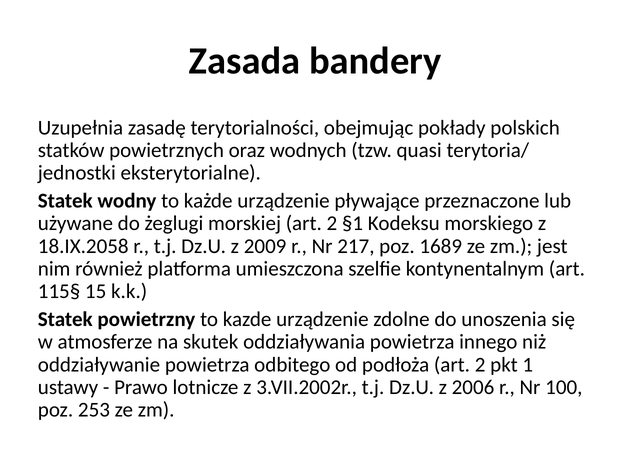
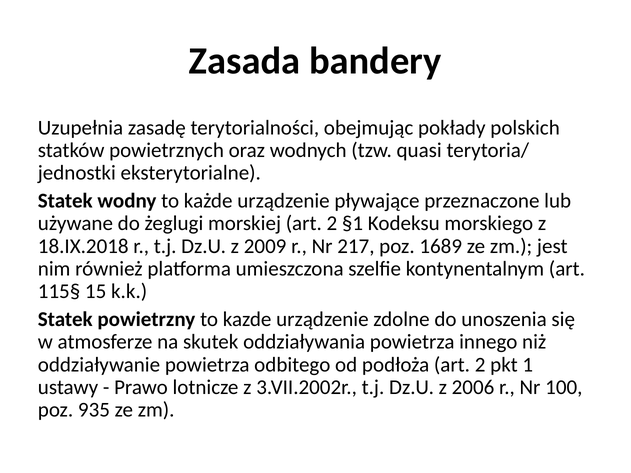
18.IX.2058: 18.IX.2058 -> 18.IX.2018 (83, 246)
253: 253 -> 935 (94, 410)
